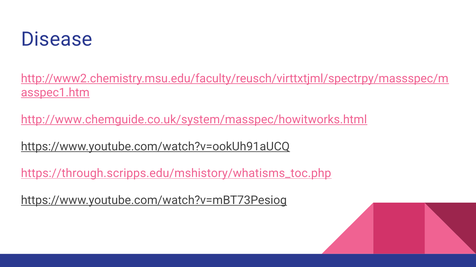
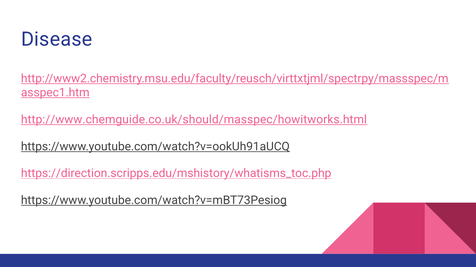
http://www.chemguide.co.uk/system/masspec/howitworks.html: http://www.chemguide.co.uk/system/masspec/howitworks.html -> http://www.chemguide.co.uk/should/masspec/howitworks.html (194, 120)
https://through.scripps.edu/mshistory/whatisms_toc.php: https://through.scripps.edu/mshistory/whatisms_toc.php -> https://direction.scripps.edu/mshistory/whatisms_toc.php (176, 174)
